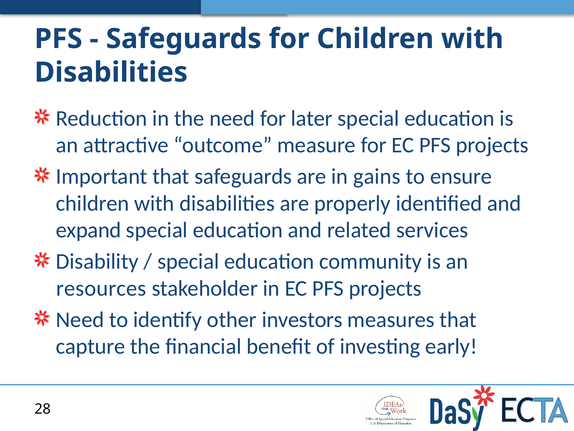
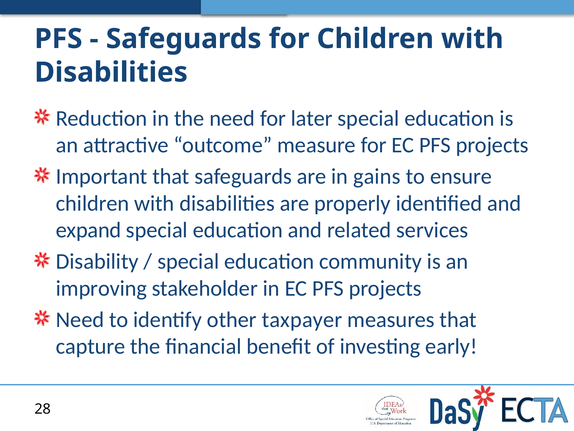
resources: resources -> improving (101, 288)
investors: investors -> taxpayer (302, 319)
